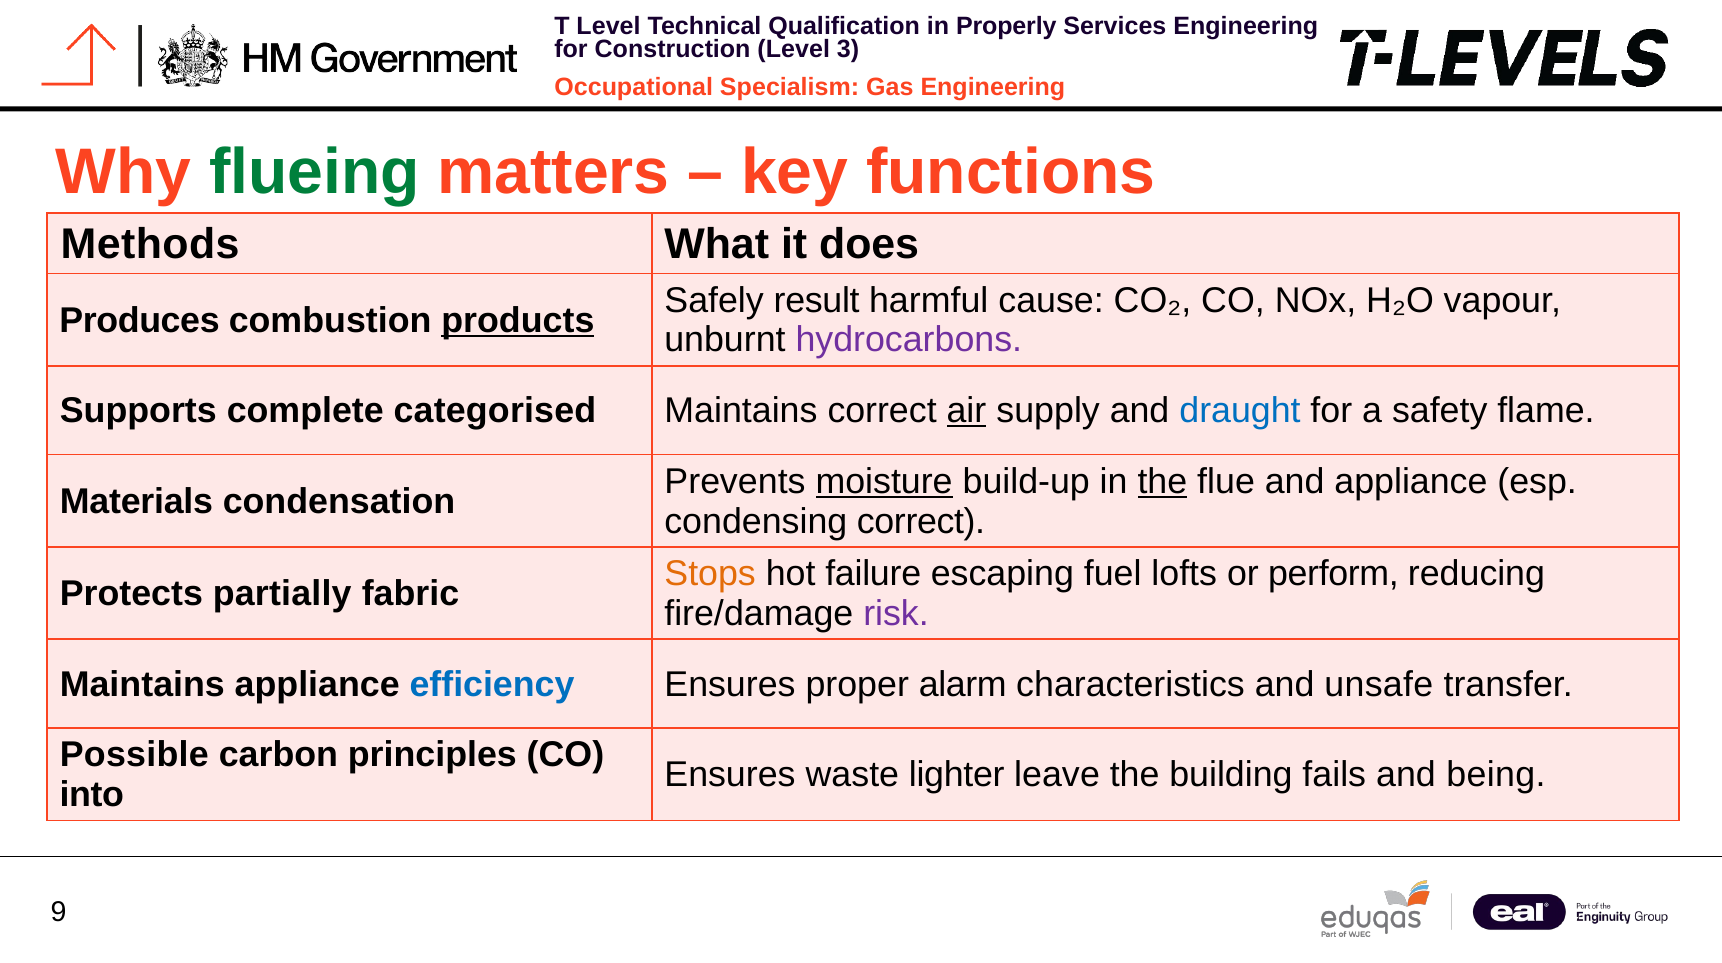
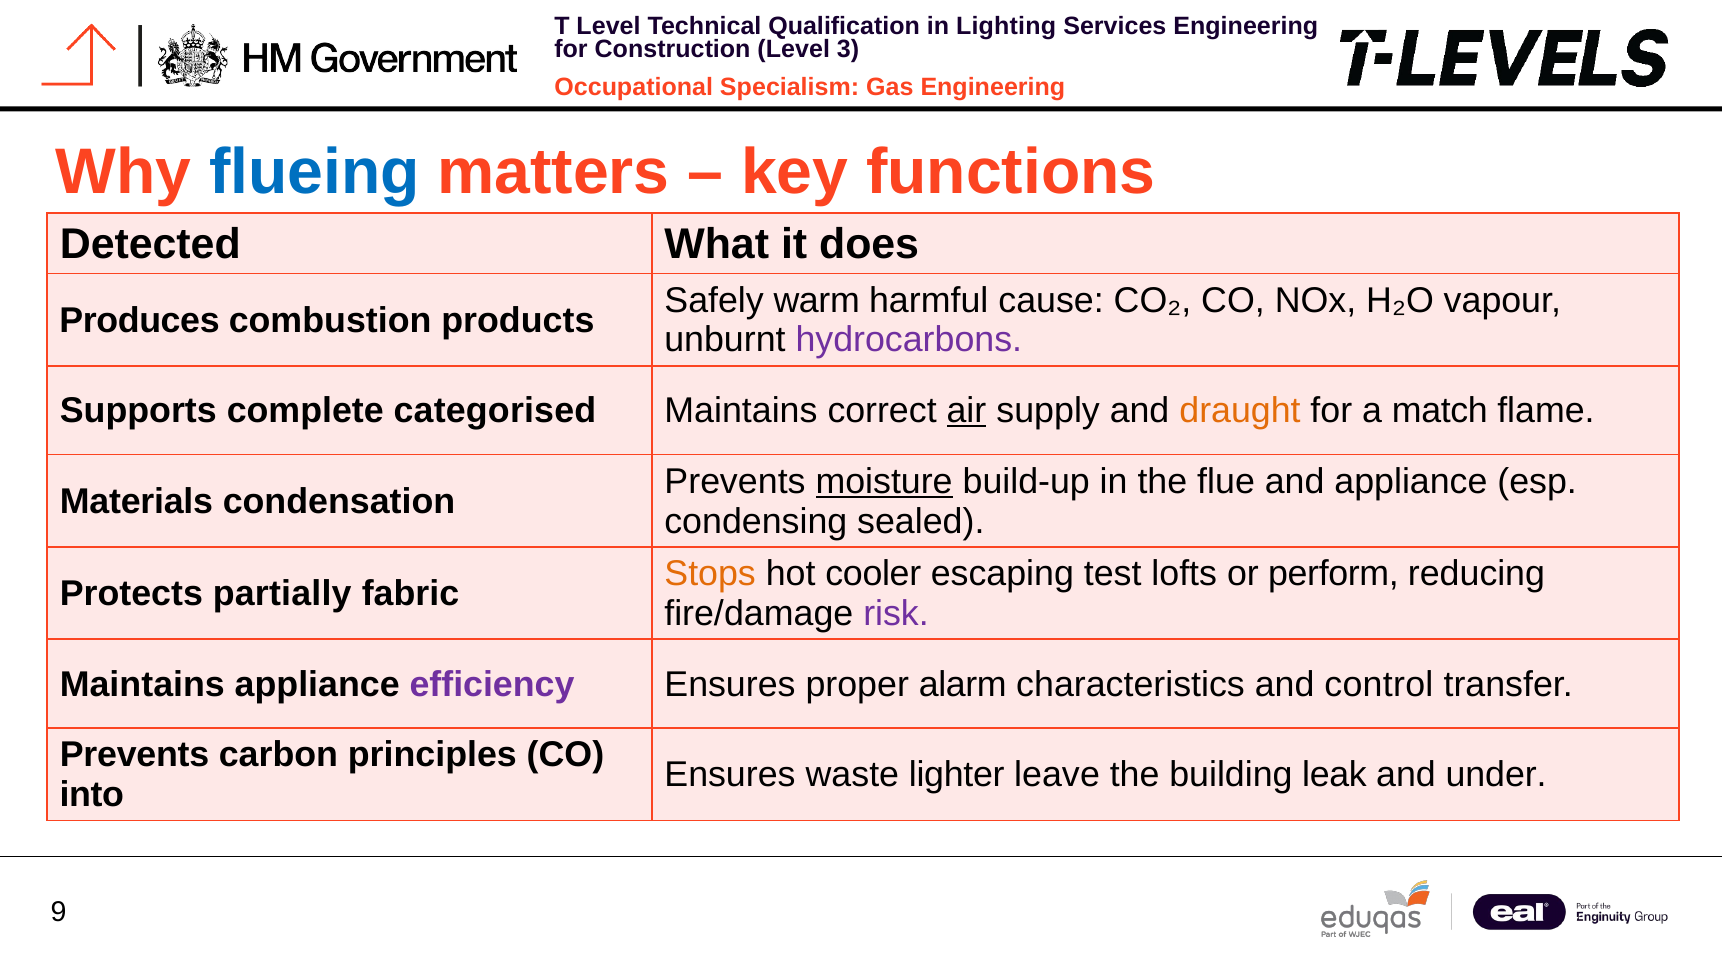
Properly: Properly -> Lighting (1006, 26)
flueing colour: green -> blue (314, 172)
Methods: Methods -> Detected (150, 244)
result: result -> warm (817, 300)
products underline: present -> none (518, 320)
draught colour: blue -> orange (1240, 410)
safety: safety -> match (1440, 410)
the underline: present -> none (1162, 481)
condensing correct: correct -> sealed (921, 521)
failure: failure -> cooler (873, 573)
fuel: fuel -> test (1113, 573)
efficiency colour: blue -> purple (492, 684)
unsafe: unsafe -> control (1379, 684)
Possible: Possible -> Prevents (135, 754)
fails: fails -> leak (1334, 774)
being: being -> under (1496, 774)
